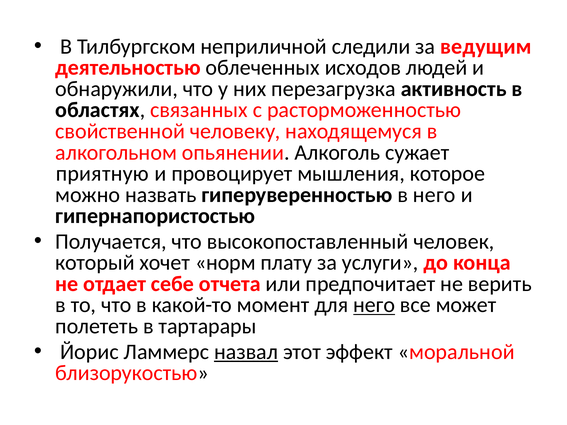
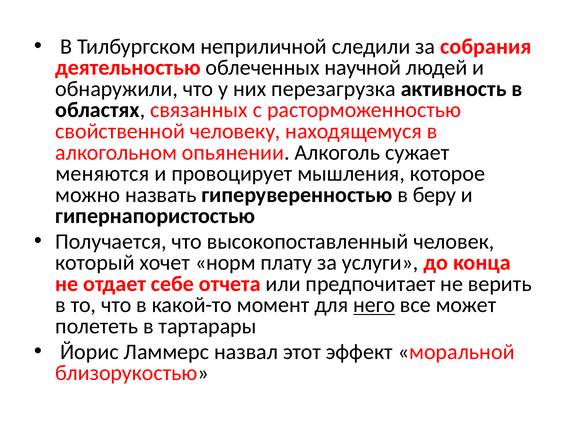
ведущим: ведущим -> собрания (486, 47)
исходов: исходов -> научной (363, 68)
приятную: приятную -> меняются (102, 174)
в него: него -> беру (434, 195)
назвал underline: present -> none (246, 352)
